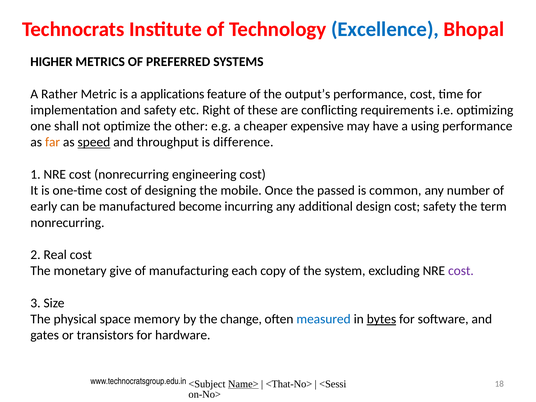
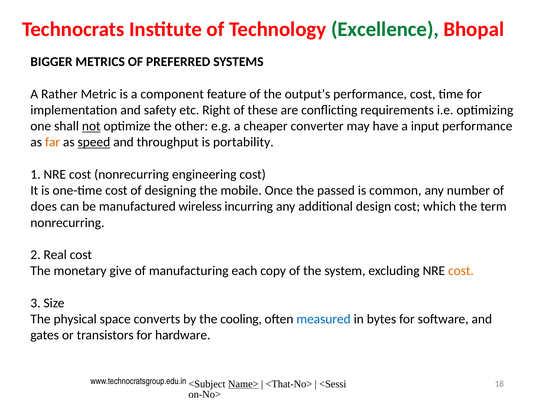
Excellence colour: blue -> green (385, 29)
HIGHER: HIGHER -> BIGGER (51, 62)
applications: applications -> component (172, 94)
not underline: none -> present (91, 126)
expensive: expensive -> converter (317, 126)
using: using -> input (425, 126)
difference: difference -> portability (243, 142)
early: early -> does (44, 207)
become: become -> wireless (200, 207)
cost safety: safety -> which (440, 207)
cost colour: purple -> orange (461, 271)
memory: memory -> converts (157, 319)
change: change -> cooling (241, 319)
bytes underline: present -> none (381, 319)
